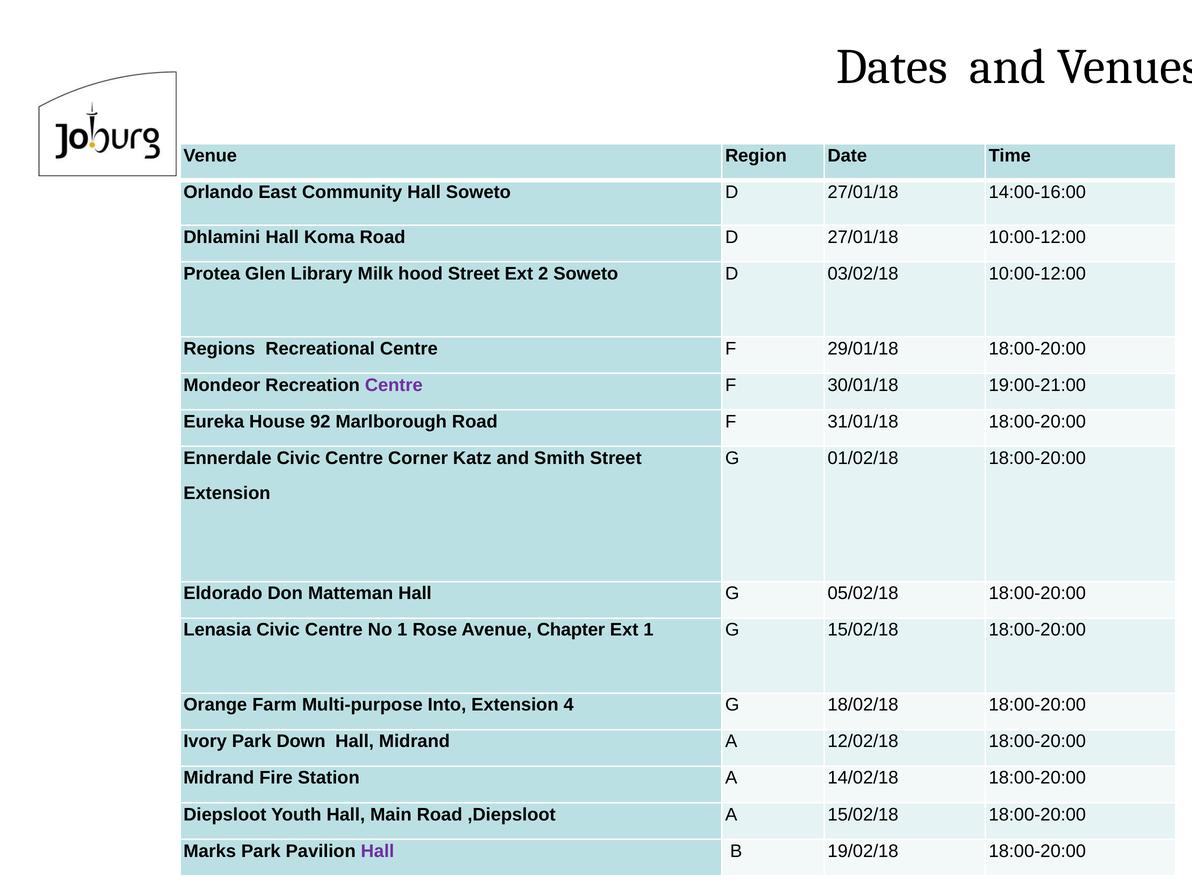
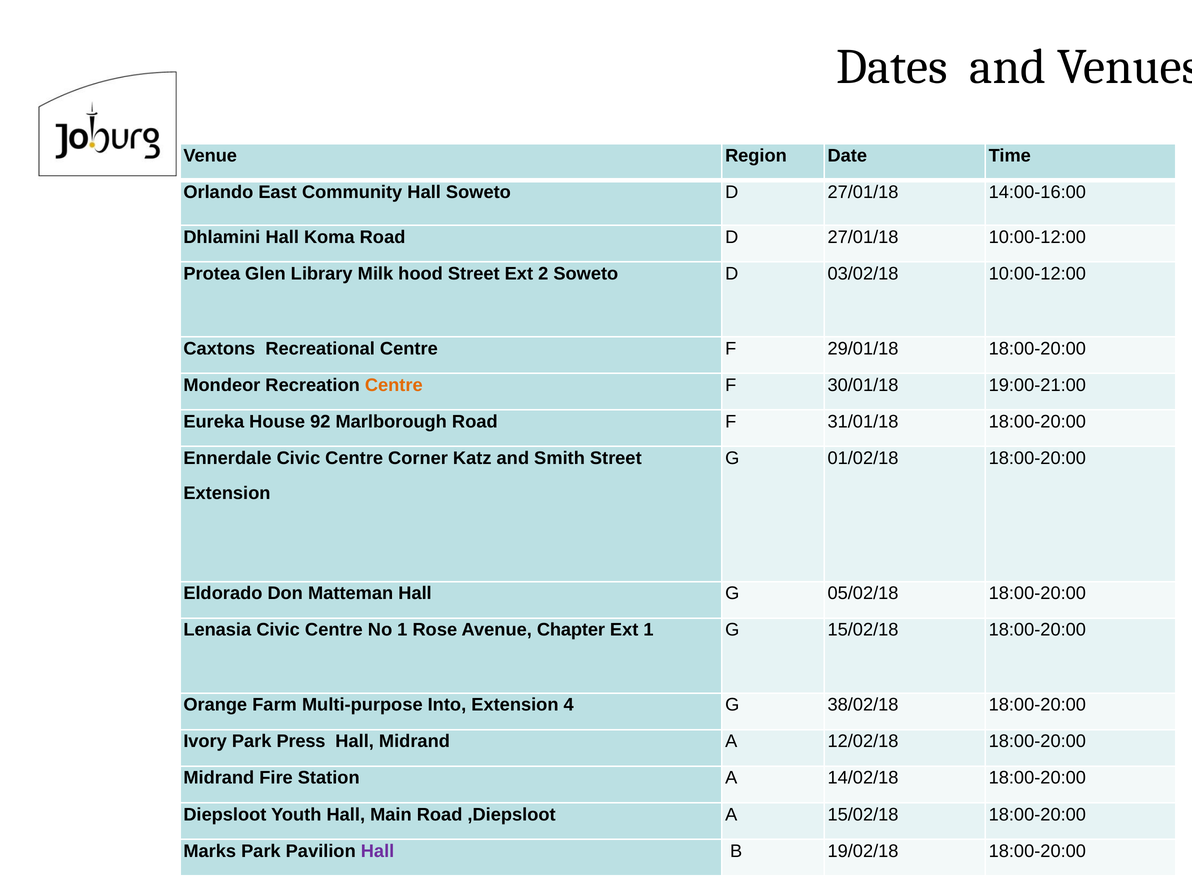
Regions: Regions -> Caxtons (219, 349)
Centre colour: purple -> orange (394, 385)
18/02/18: 18/02/18 -> 38/02/18 (863, 705)
Down: Down -> Press (301, 741)
